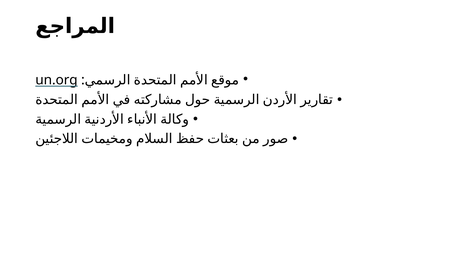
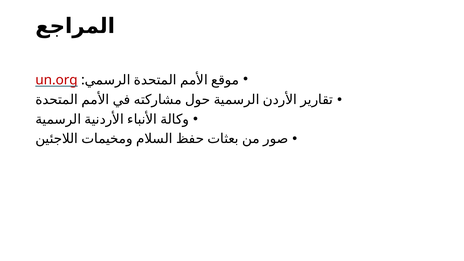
un.org colour: black -> red (57, 80)
